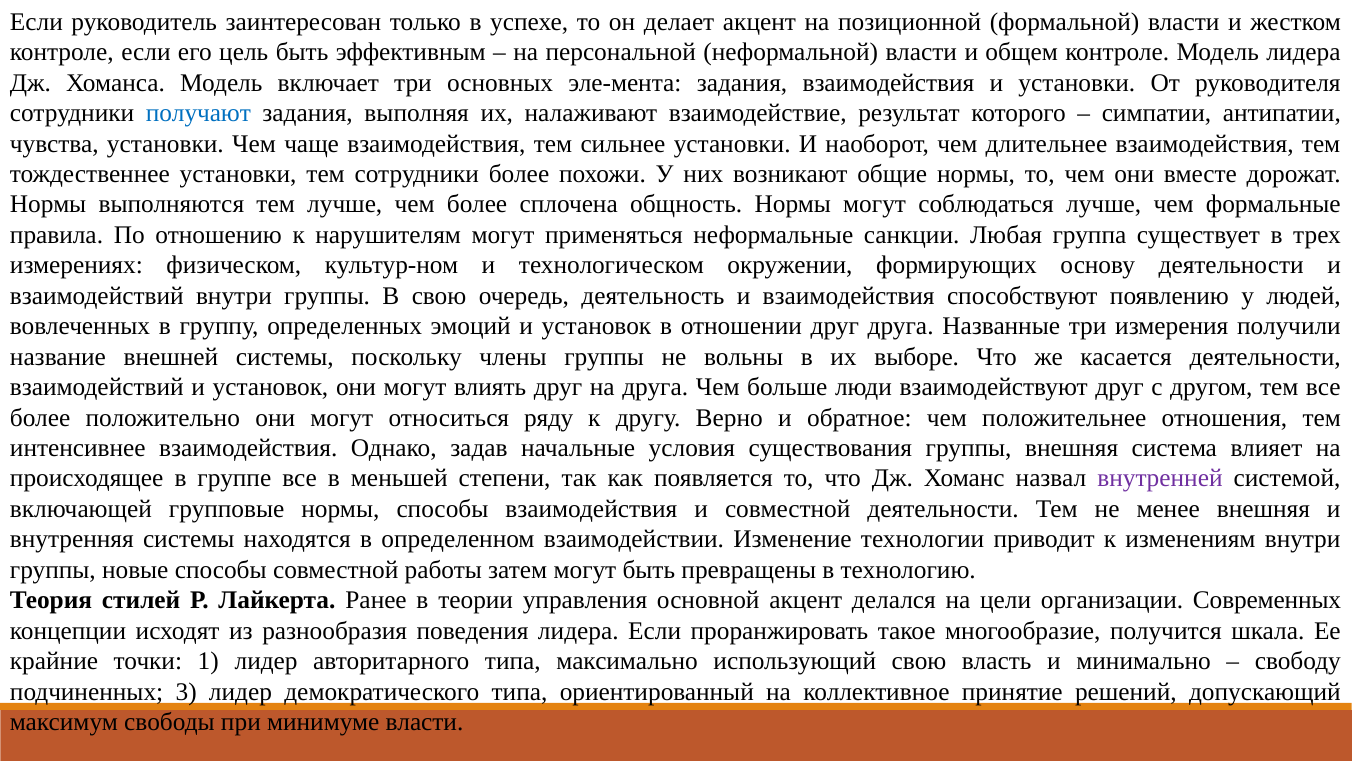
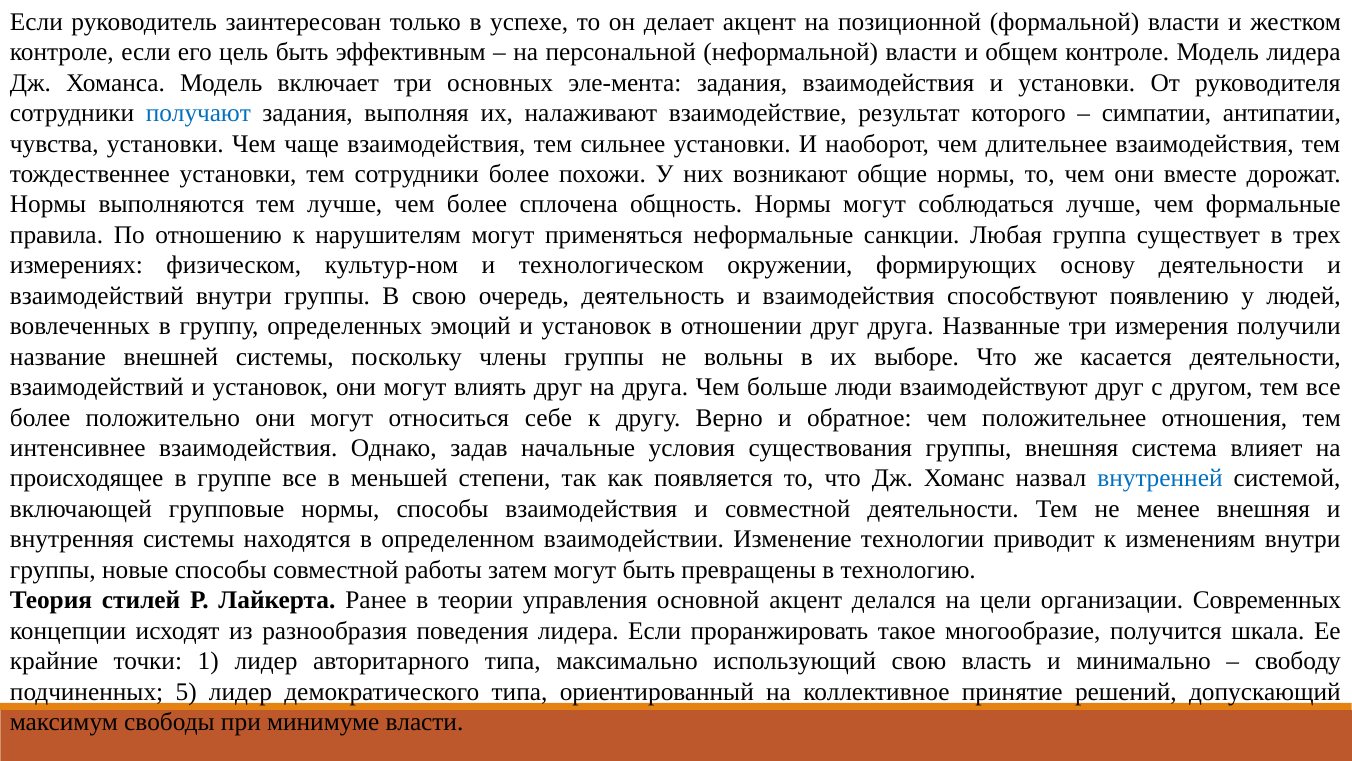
ряду: ряду -> себе (548, 417)
внутренней colour: purple -> blue (1160, 478)
3: 3 -> 5 (186, 691)
